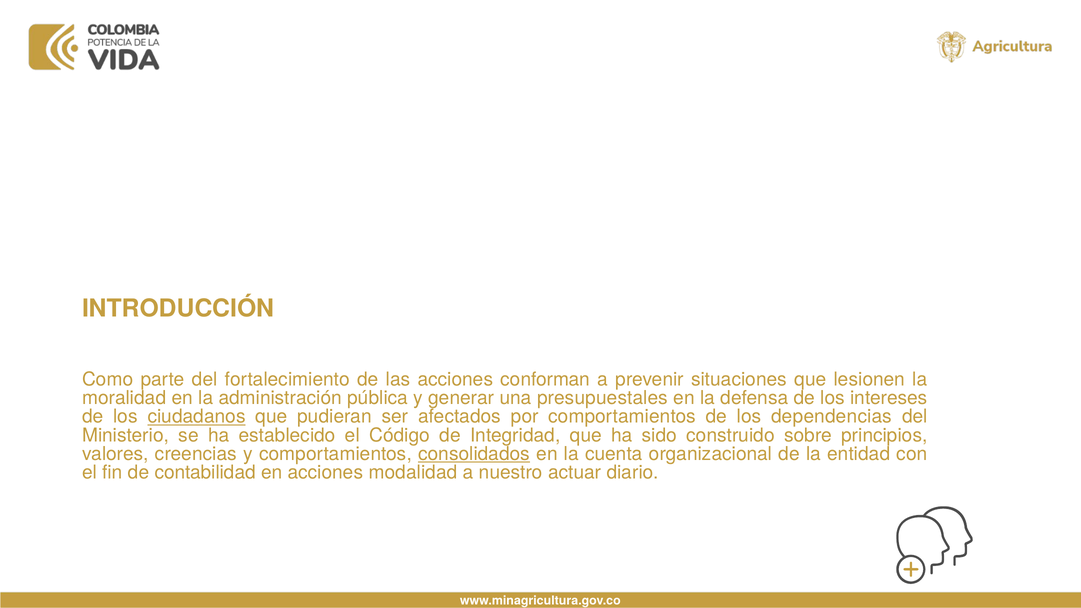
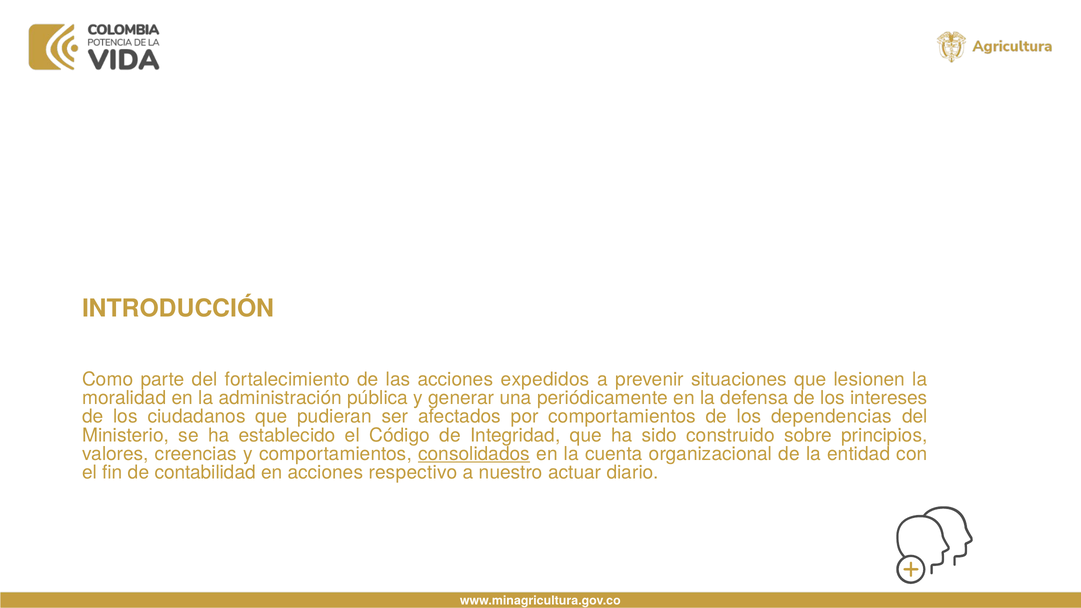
conforman: conforman -> expedidos (545, 379)
presupuestales: presupuestales -> periódicamente (603, 398)
ciudadanos underline: present -> none (197, 417)
modalidad: modalidad -> respectivo (413, 473)
